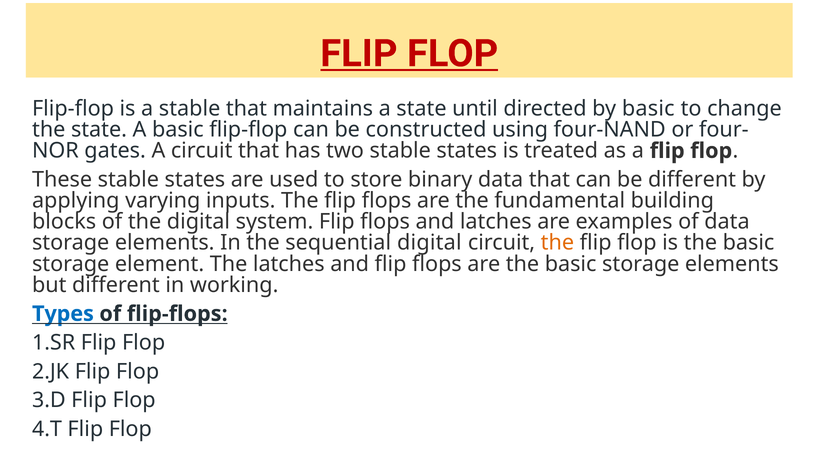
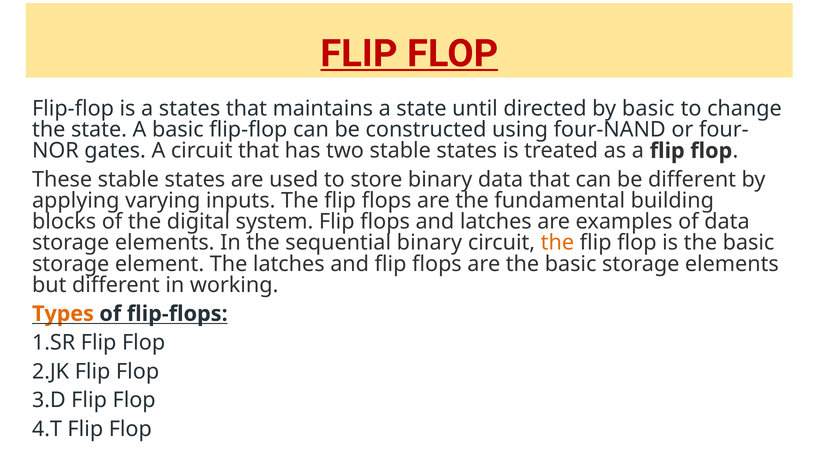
a stable: stable -> states (190, 109)
sequential digital: digital -> binary (429, 243)
Types colour: blue -> orange (63, 313)
